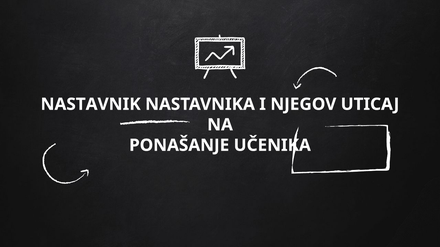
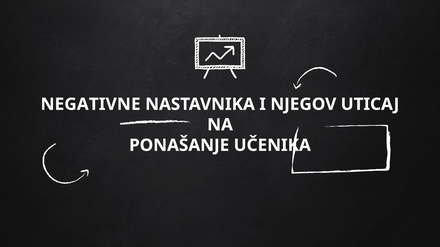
NASTAVNIK: NASTAVNIK -> NEGATIVNE (91, 104)
